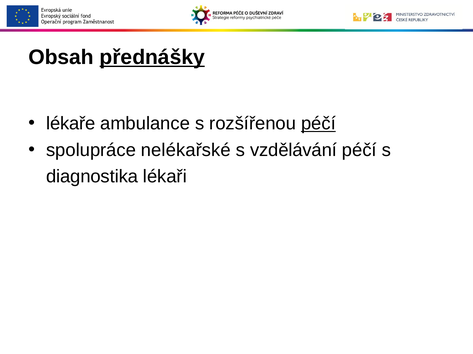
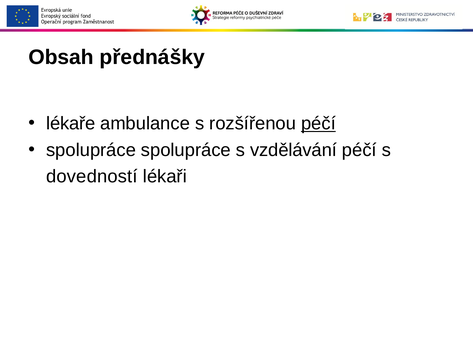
přednášky underline: present -> none (152, 57)
spolupráce nelékařské: nelékařské -> spolupráce (186, 150)
diagnostika: diagnostika -> dovedností (92, 177)
